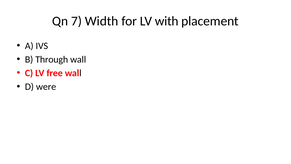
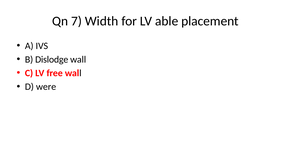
with: with -> able (167, 21)
Through: Through -> Dislodge (52, 59)
